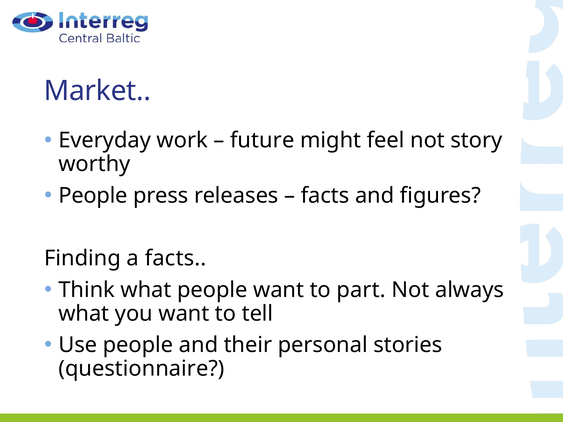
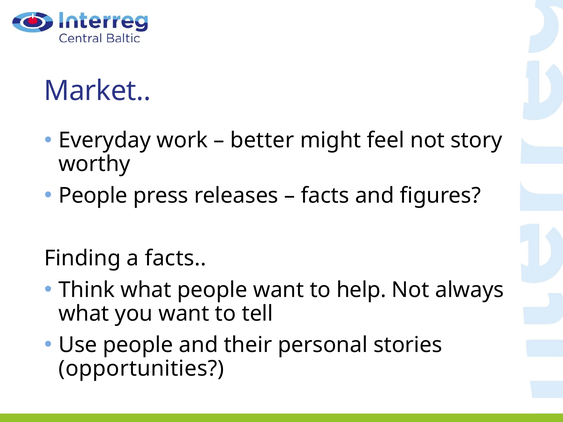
future: future -> better (262, 140)
part: part -> help (361, 290)
questionnaire: questionnaire -> opportunities (141, 369)
